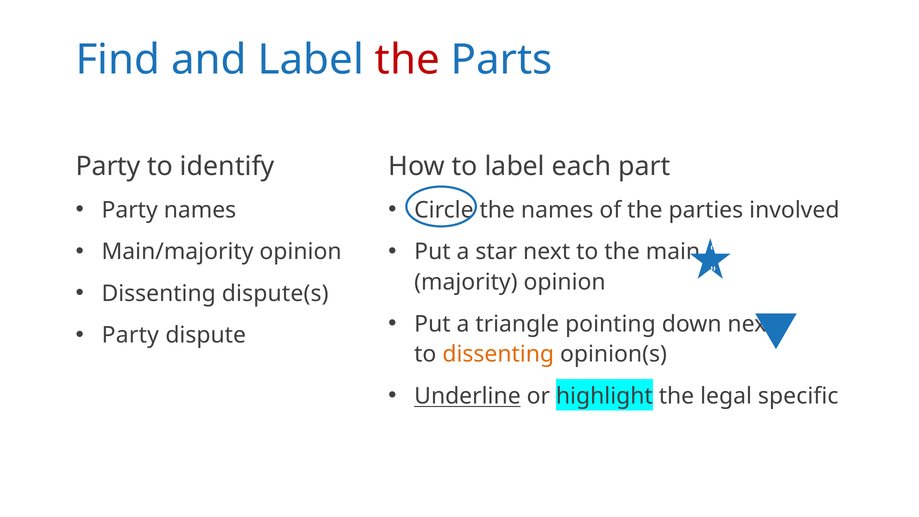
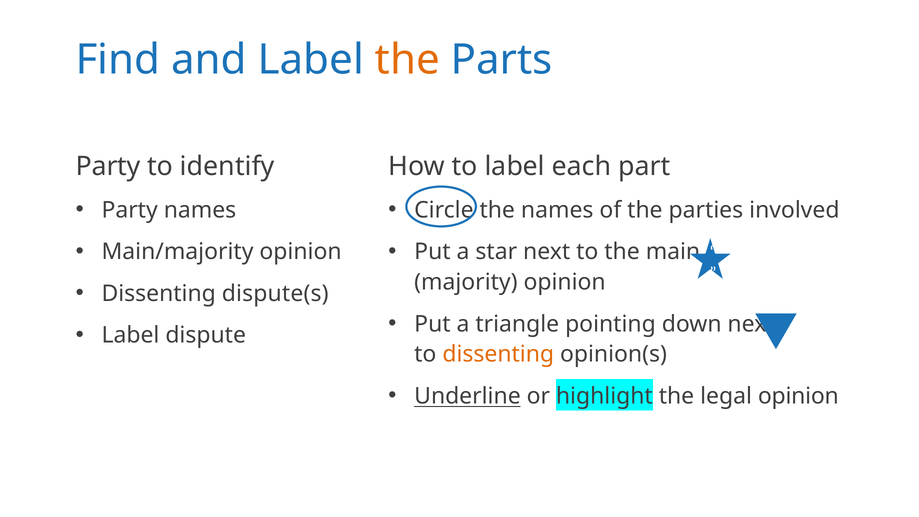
the colour: red -> orange (407, 60)
Party: Party -> Label (130, 335)
legal specific: specific -> opinion (798, 396)
